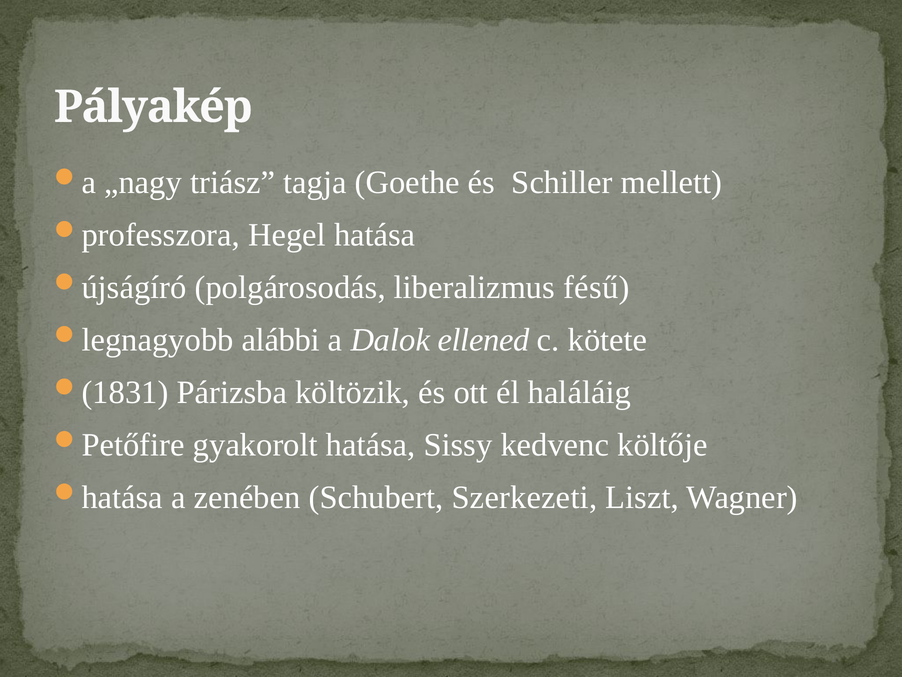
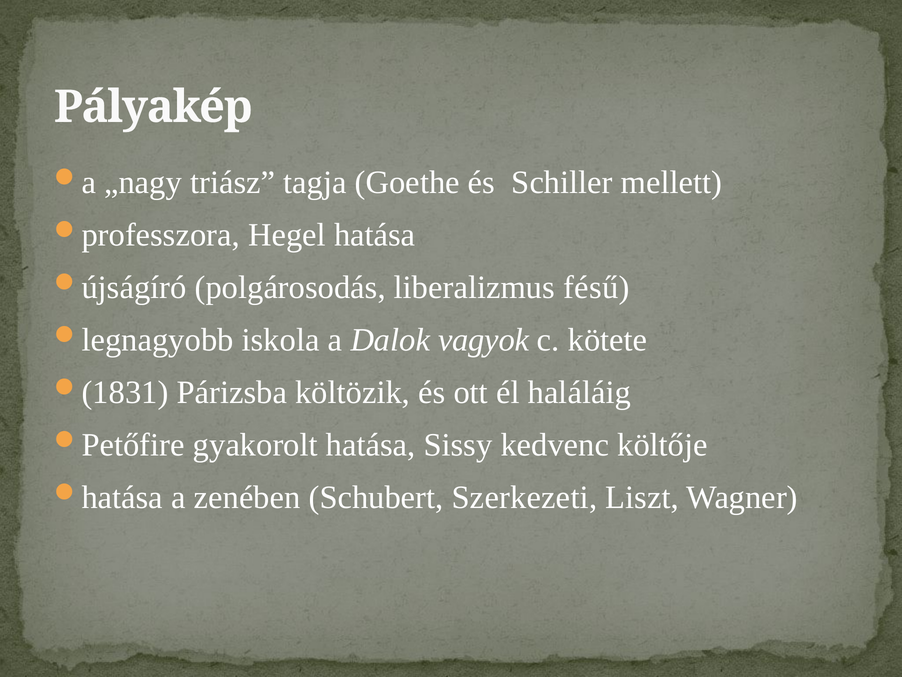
alábbi: alábbi -> iskola (281, 340)
ellened: ellened -> vagyok (484, 340)
